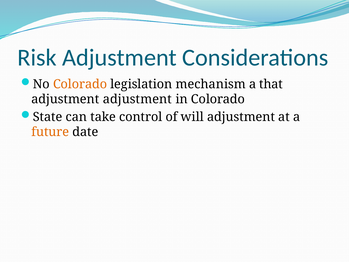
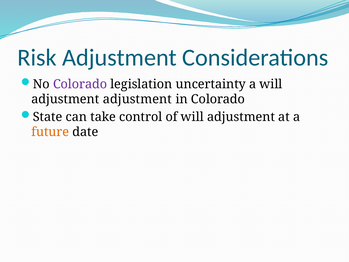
Colorado colour: orange -> purple (80, 84)
mechanism: mechanism -> uncertainty (211, 84)
a that: that -> will (271, 84)
